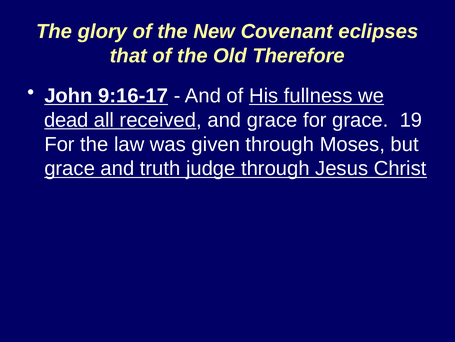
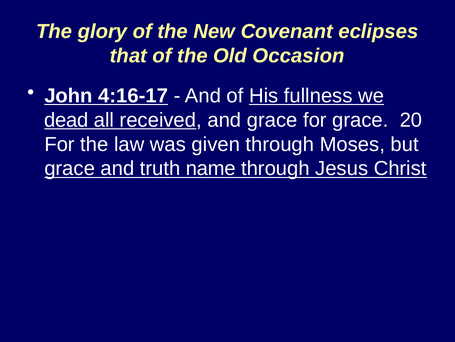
Therefore: Therefore -> Occasion (299, 56)
9:16-17: 9:16-17 -> 4:16-17 (133, 95)
19: 19 -> 20 (411, 120)
judge: judge -> name (211, 168)
